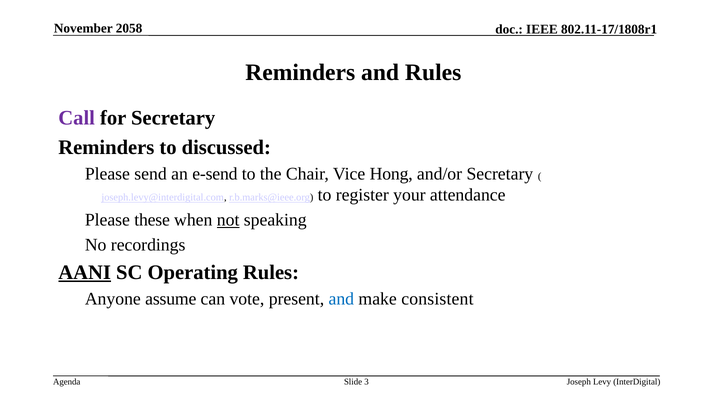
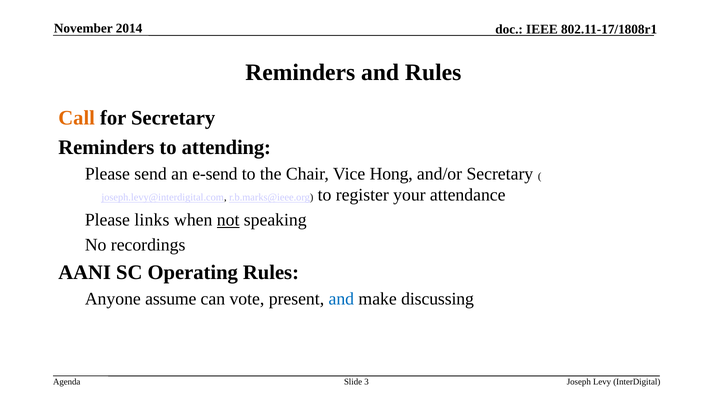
2058: 2058 -> 2014 (129, 28)
Call colour: purple -> orange (77, 118)
discussed: discussed -> attending (226, 147)
these: these -> links (152, 220)
AANI underline: present -> none (85, 272)
consistent: consistent -> discussing (438, 299)
